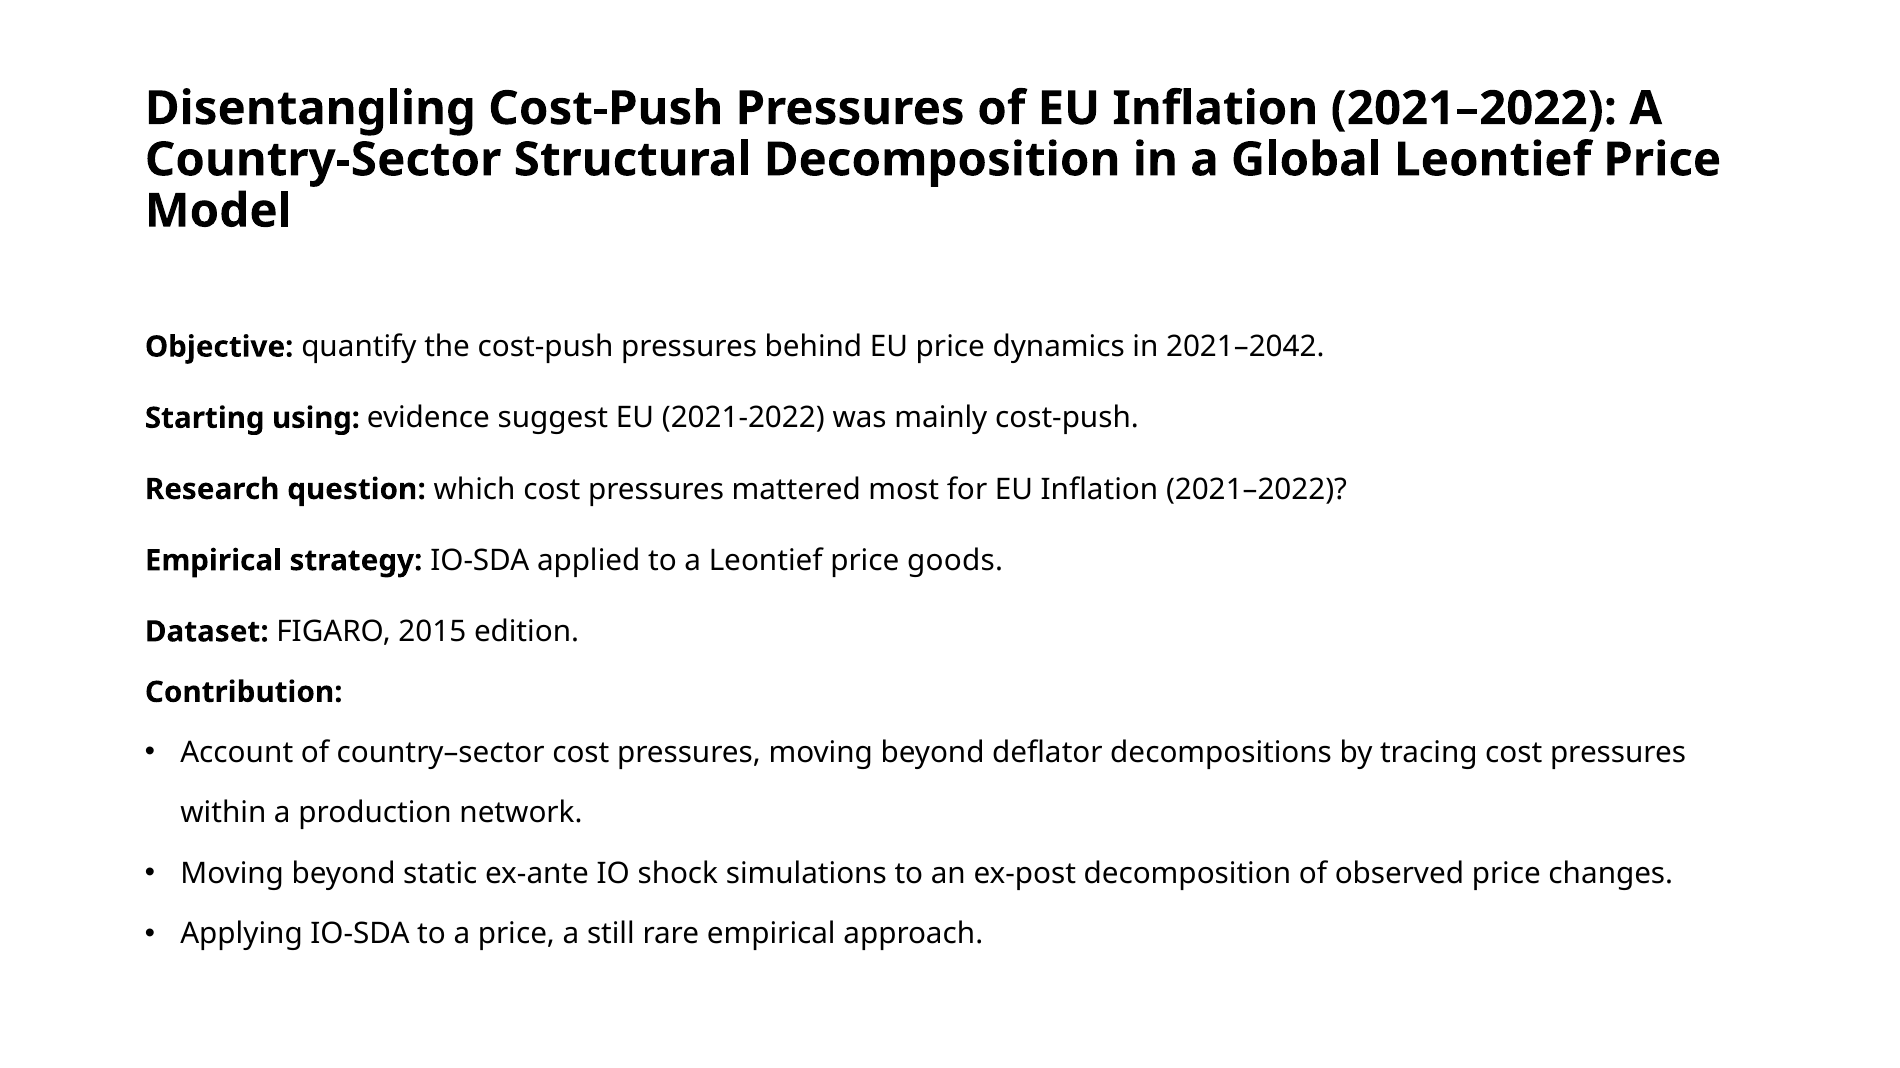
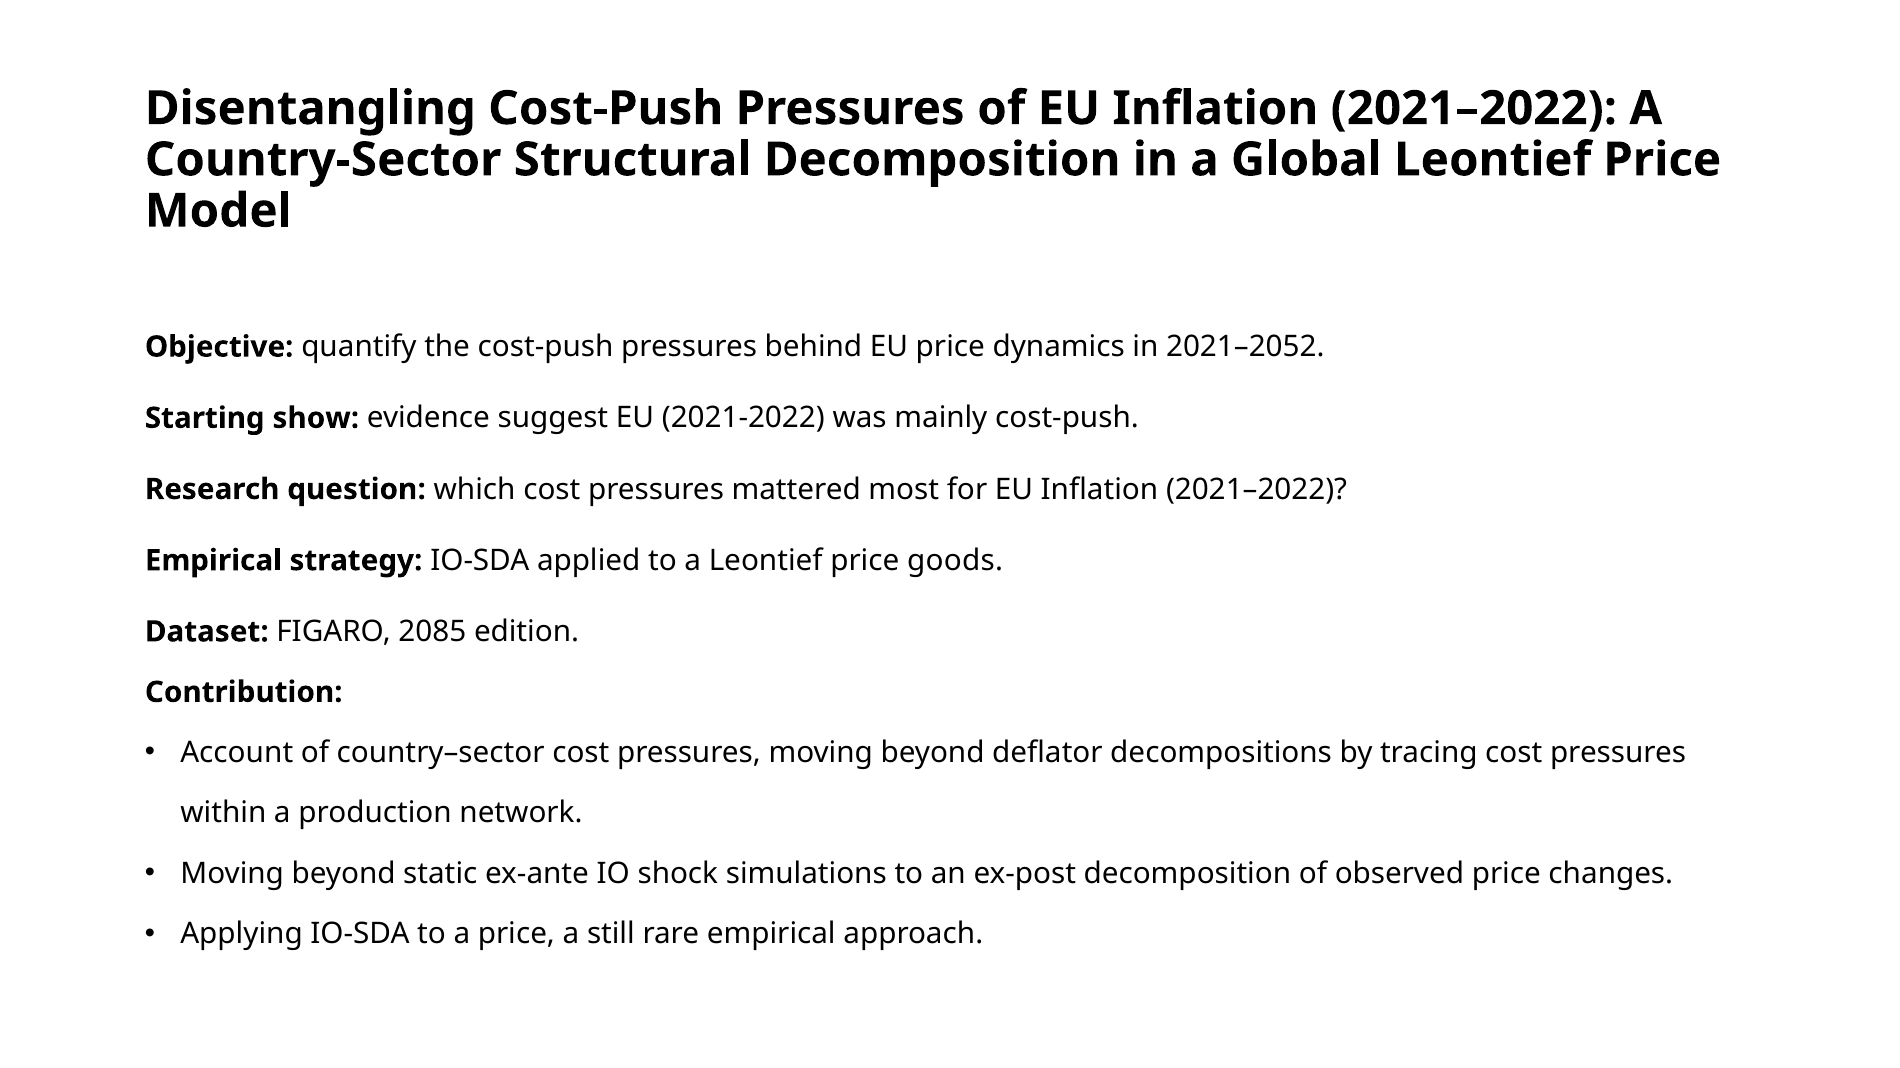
2021–2042: 2021–2042 -> 2021–2052 (1245, 347)
using: using -> show (316, 418)
2015: 2015 -> 2085 (432, 632)
